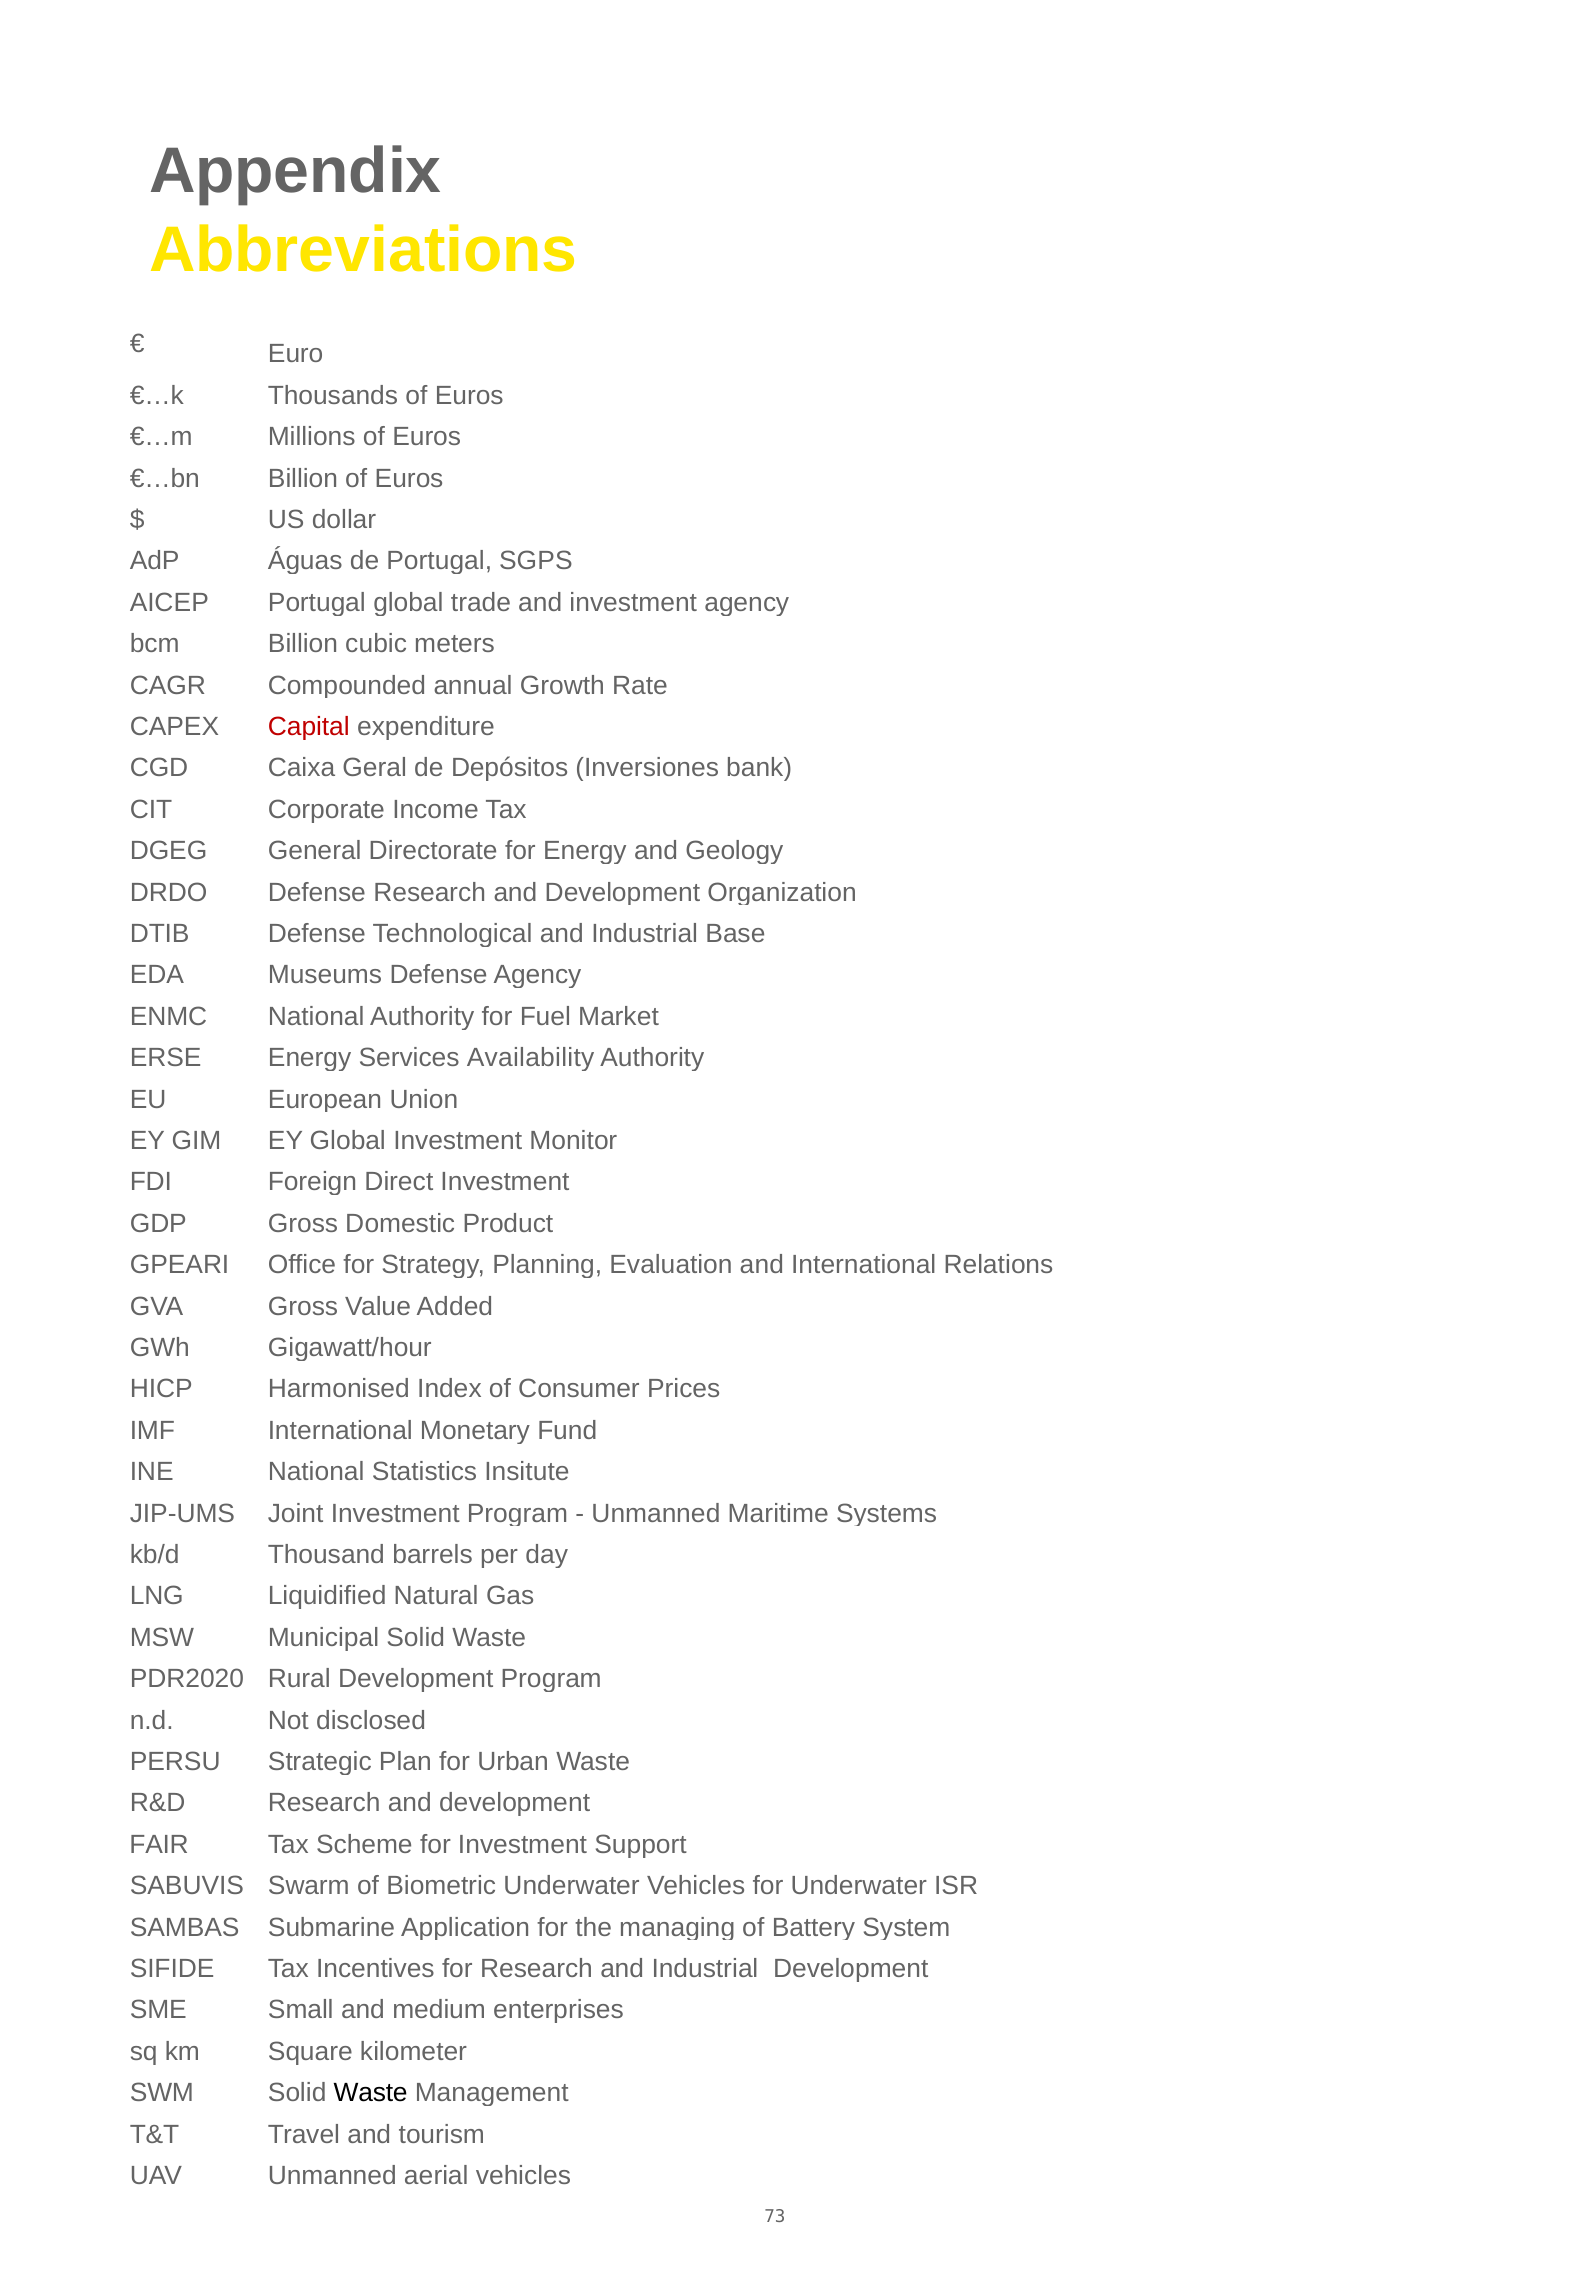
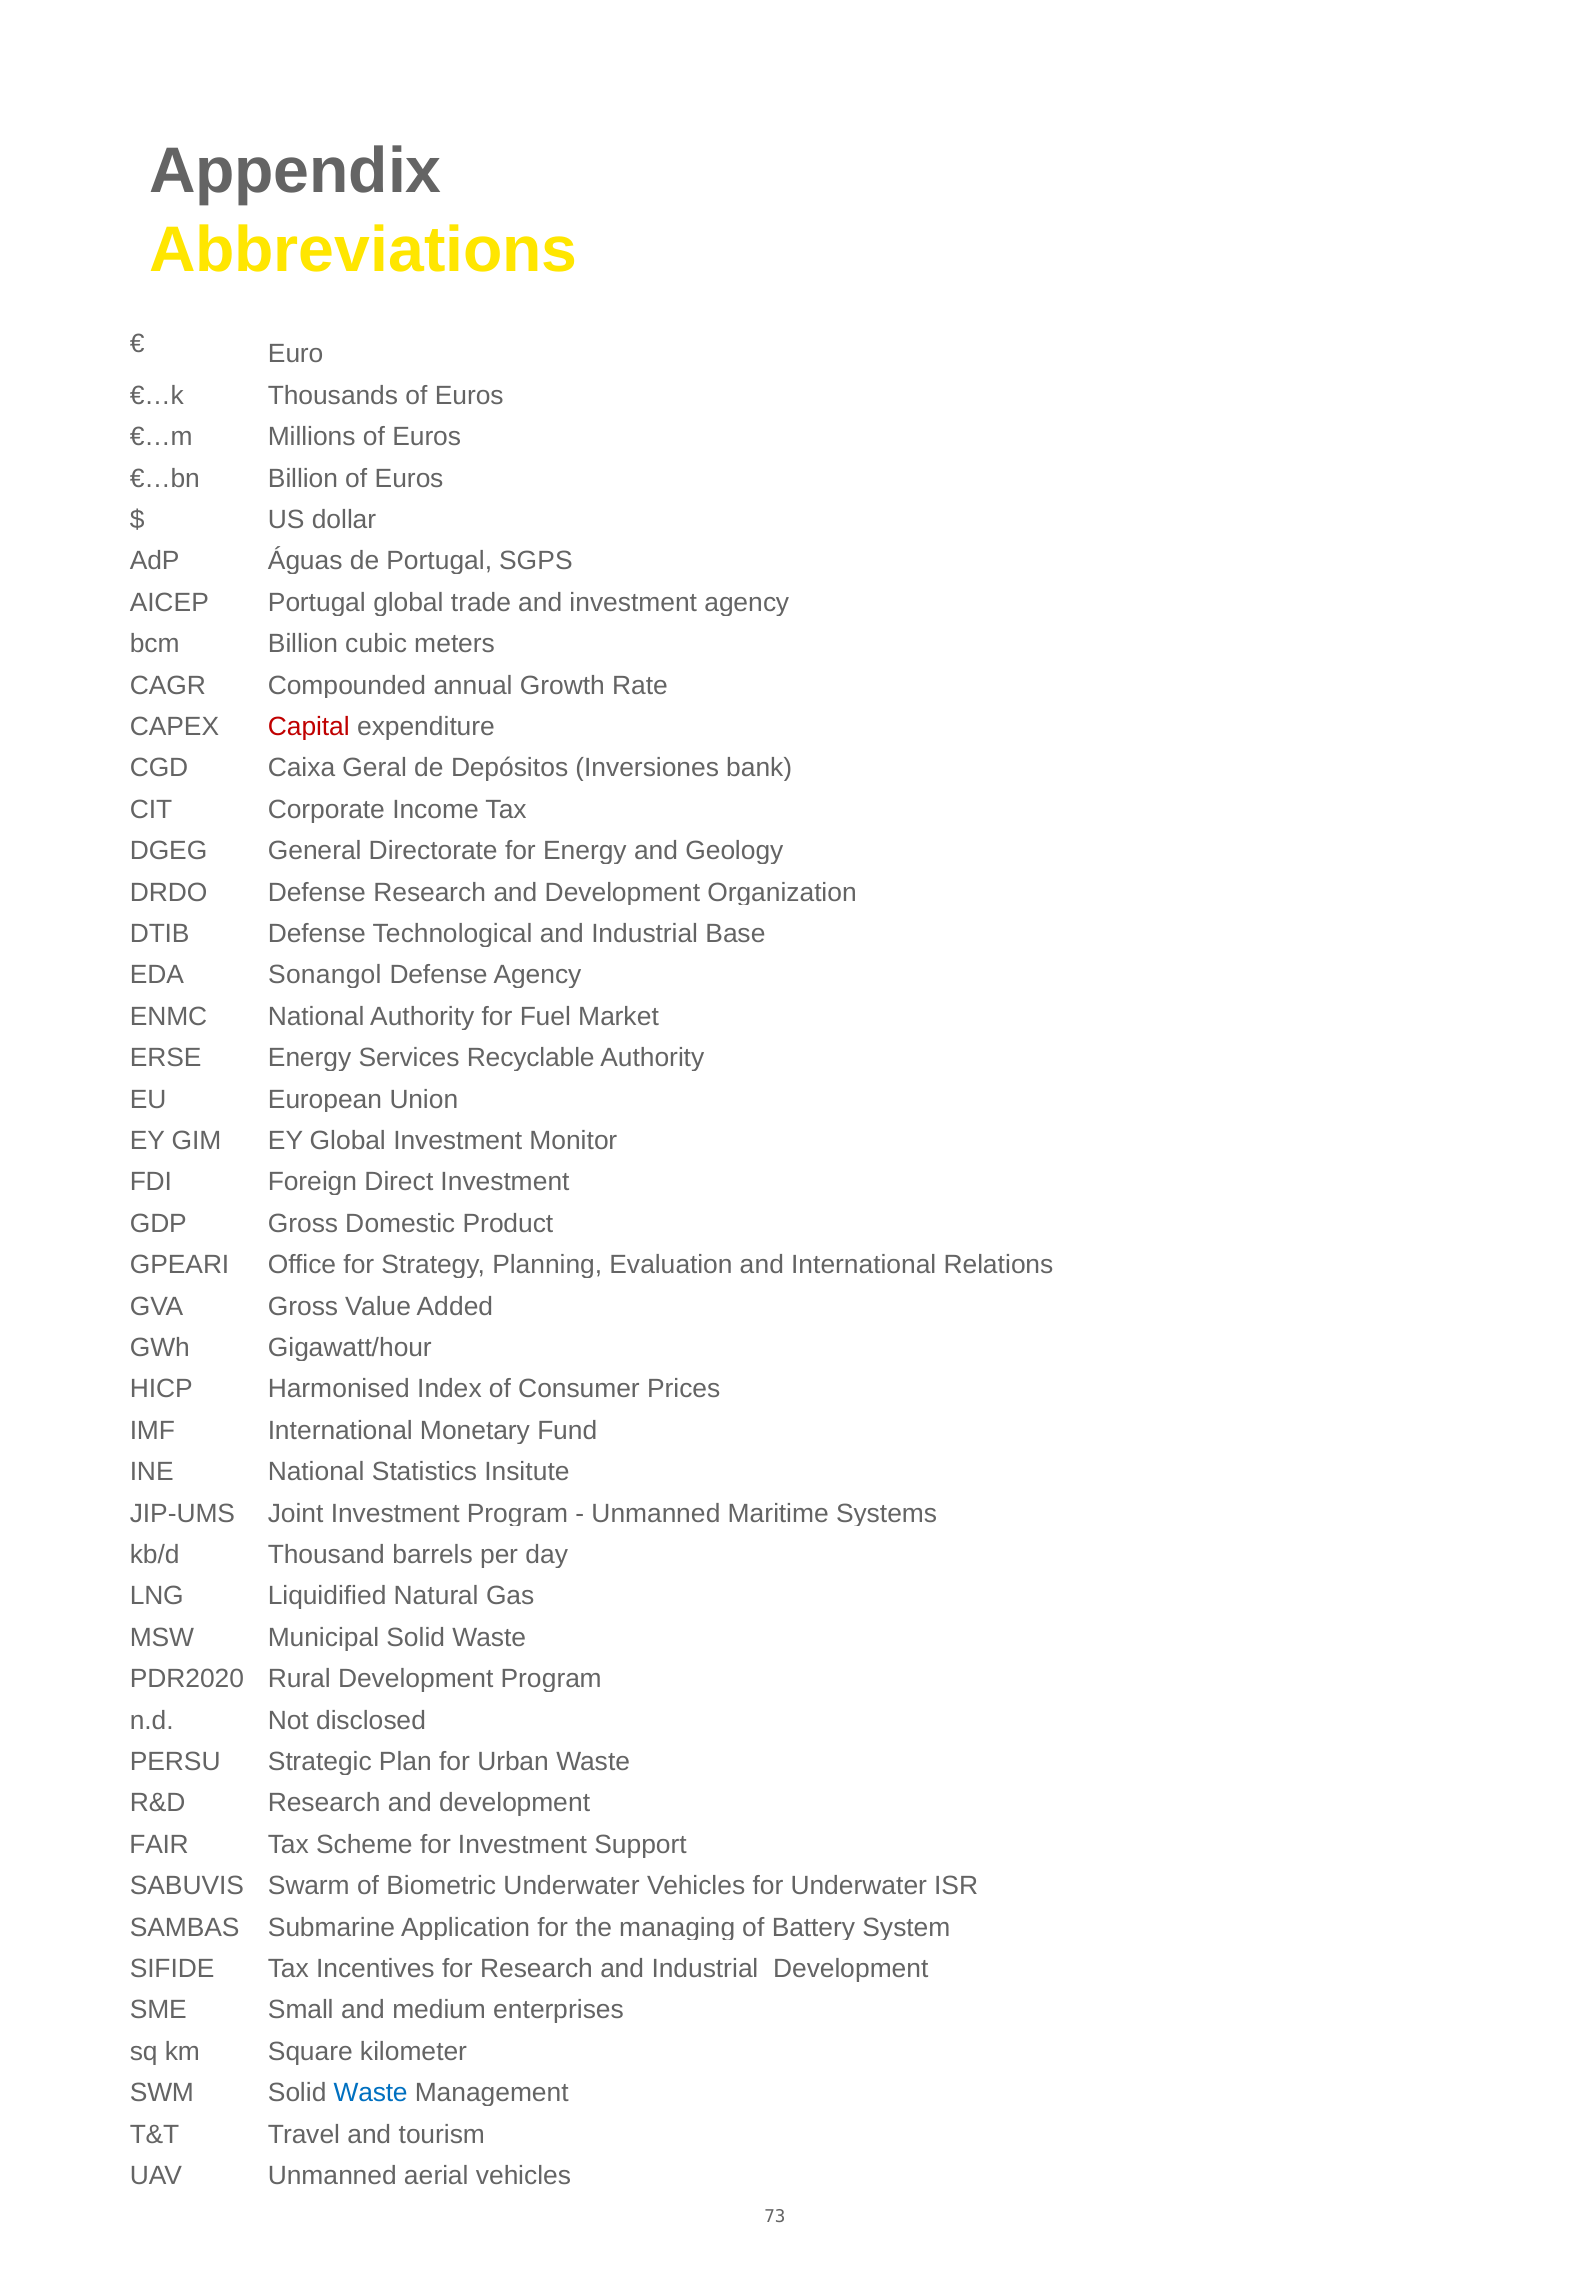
Museums: Museums -> Sonangol (325, 975)
Availability: Availability -> Recyclable (531, 1058)
Waste colour: black -> blue (371, 2094)
